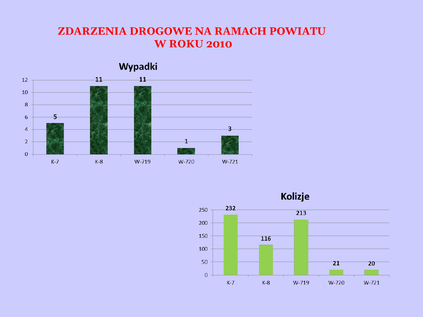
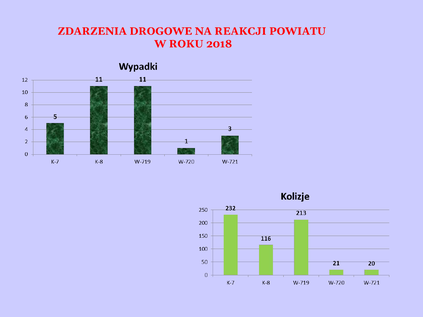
RAMACH: RAMACH -> REAKCJI (240, 31)
2010: 2010 -> 2018 (219, 44)
